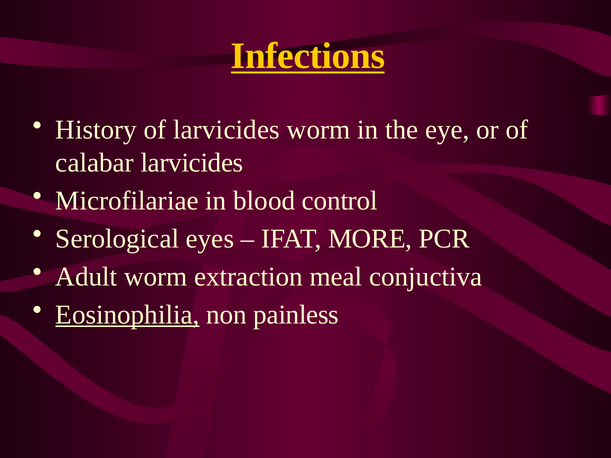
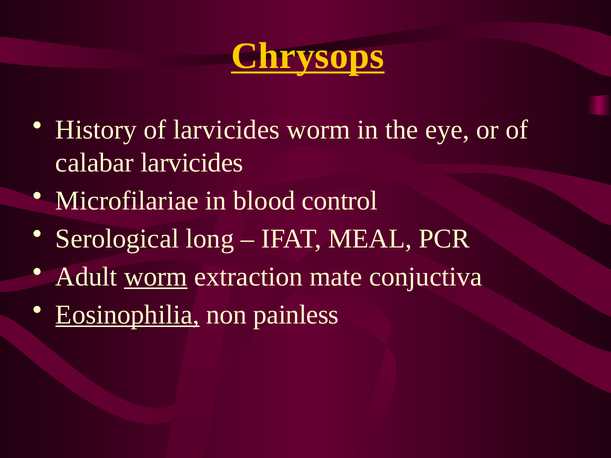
Infections: Infections -> Chrysops (308, 56)
eyes: eyes -> long (210, 239)
MORE: MORE -> MEAL (370, 239)
worm underline: none -> present (156, 277)
meal: meal -> mate (336, 277)
